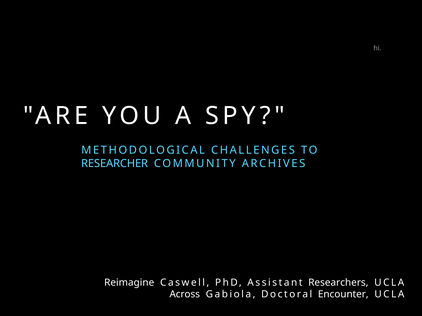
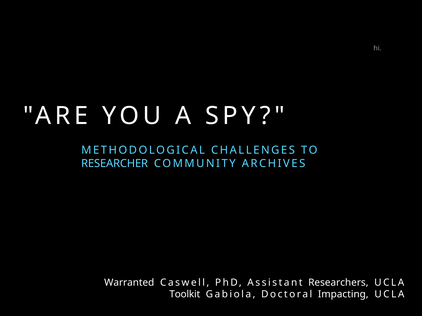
Reimagine: Reimagine -> Warranted (129, 283)
Across: Across -> Toolkit (185, 295)
Encounter: Encounter -> Impacting (343, 295)
